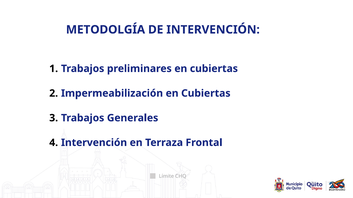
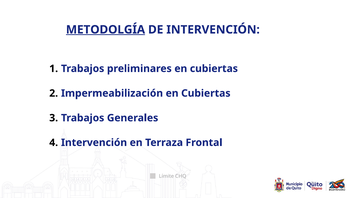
METODOLGÍA underline: none -> present (106, 30)
